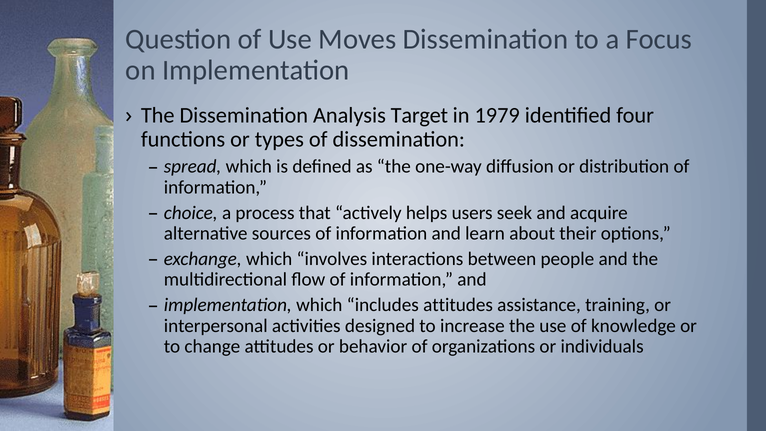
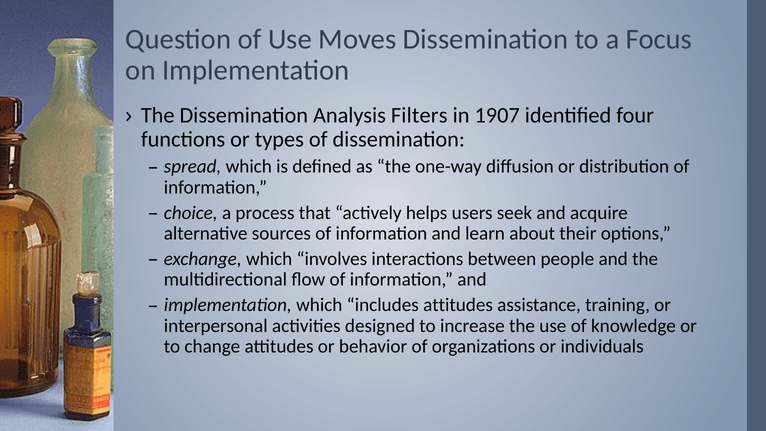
Target: Target -> Filters (419, 115)
1979: 1979 -> 1907 (497, 115)
